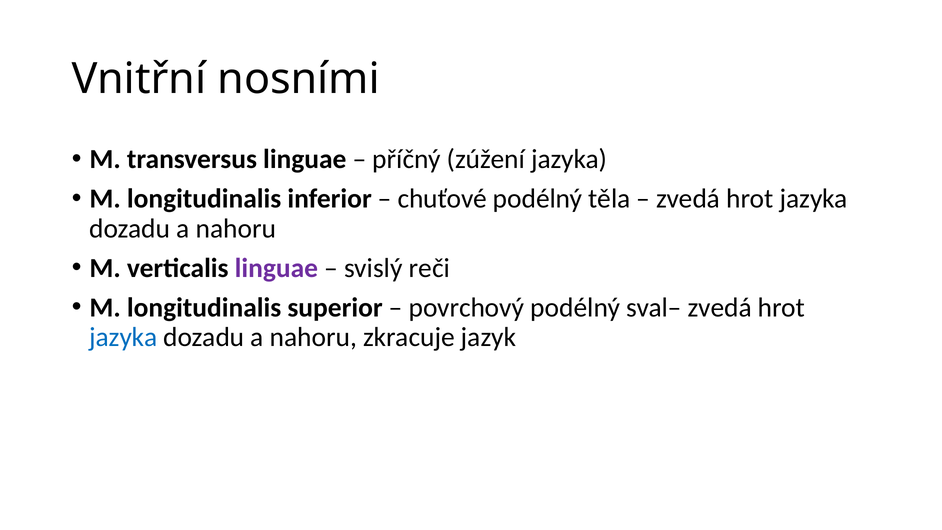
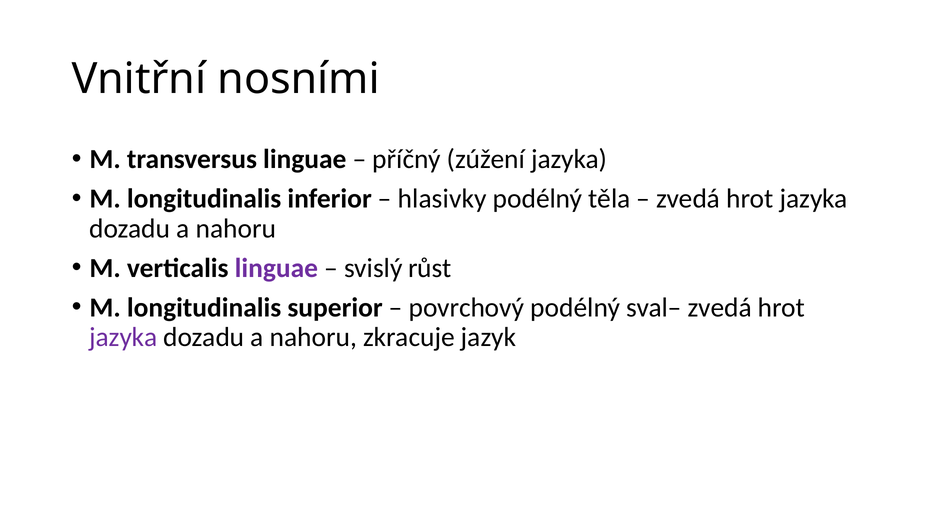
chuťové: chuťové -> hlasivky (442, 199)
reči: reči -> růst (430, 268)
jazyka colour: blue -> purple (123, 337)
